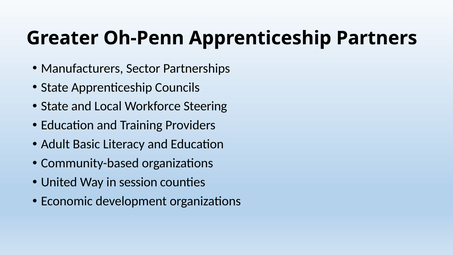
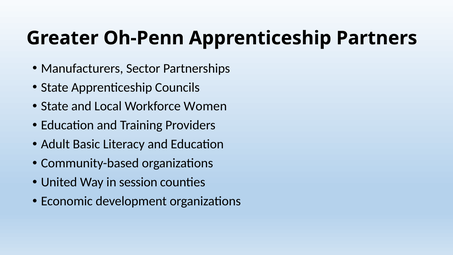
Steering: Steering -> Women (205, 106)
